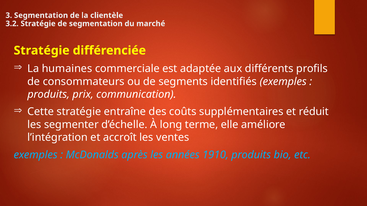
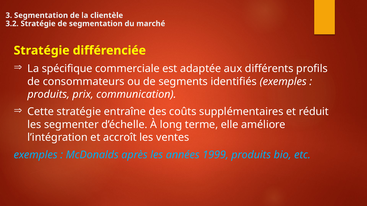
humaines: humaines -> spécifique (67, 69)
1910: 1910 -> 1999 (215, 155)
